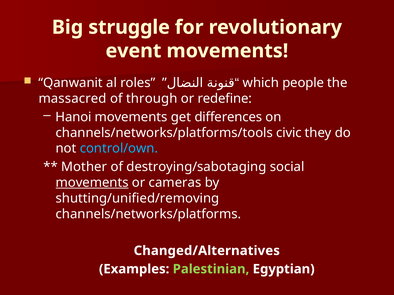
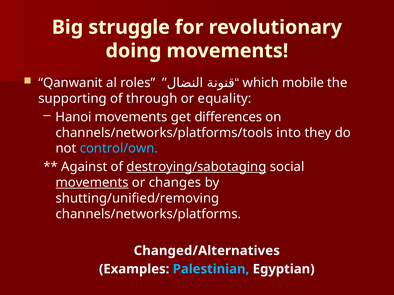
event: event -> doing (133, 51)
people: people -> mobile (303, 83)
massacred: massacred -> supporting (73, 99)
redefine: redefine -> equality (225, 99)
civic: civic -> into (289, 133)
Mother: Mother -> Against (84, 167)
destroying/sabotaging underline: none -> present (196, 167)
cameras: cameras -> changes (175, 183)
Palestinian colour: light green -> light blue (211, 269)
